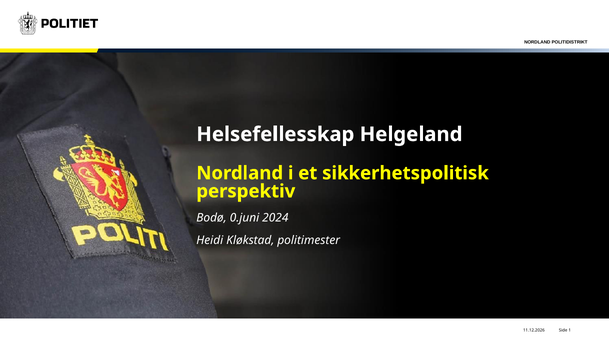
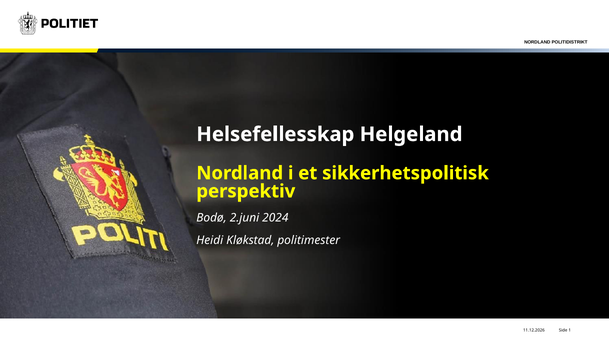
0.juni: 0.juni -> 2.juni (244, 217)
